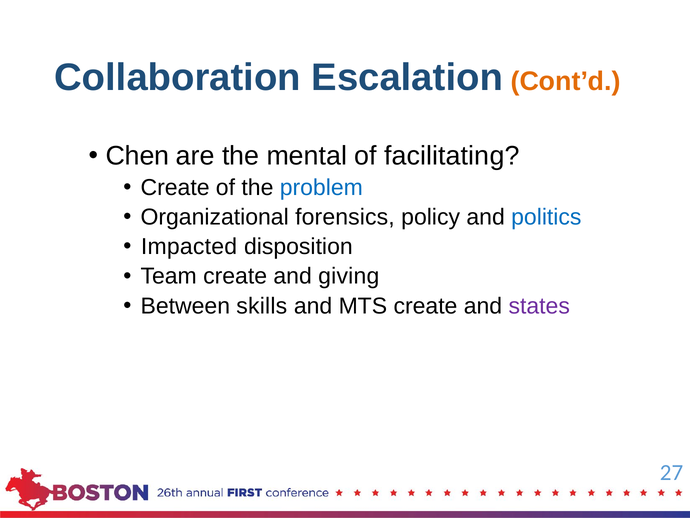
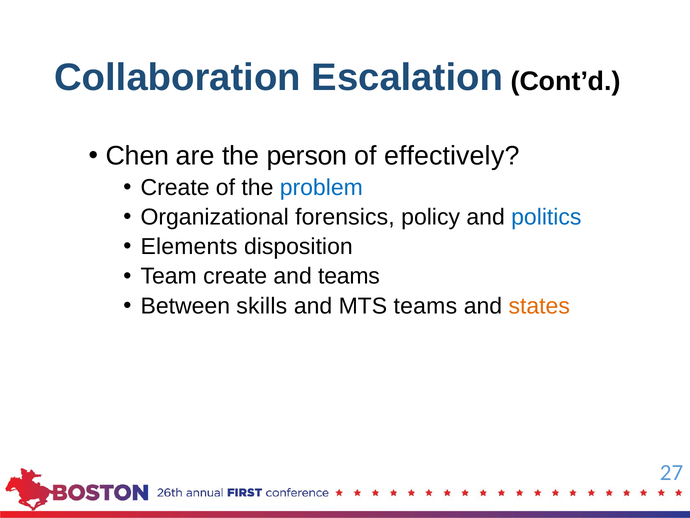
Cont’d colour: orange -> black (566, 81)
mental: mental -> person (307, 156)
facilitating: facilitating -> effectively (452, 156)
Impacted: Impacted -> Elements (189, 246)
and giving: giving -> teams (349, 276)
MTS create: create -> teams (425, 306)
states colour: purple -> orange (539, 306)
